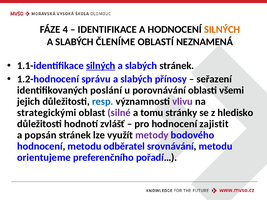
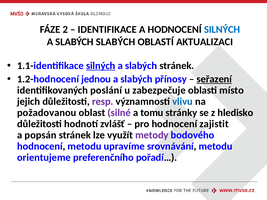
4: 4 -> 2 (65, 29)
SILNÝCH colour: orange -> blue (222, 29)
SLABÝCH ČLENÍME: ČLENÍME -> SLABÝCH (116, 42)
NEZNAMENÁ: NEZNAMENÁ -> AKTUALIZACI (205, 42)
správu: správu -> jednou (96, 79)
seřazení underline: none -> present (214, 79)
porovnávání: porovnávání -> zabezpečuje (159, 90)
všemi: všemi -> místo (232, 90)
resp colour: blue -> purple (103, 102)
vlivu colour: purple -> blue (183, 102)
strategickými: strategickými -> požadovanou (47, 113)
odběratel: odběratel -> upravíme (124, 146)
